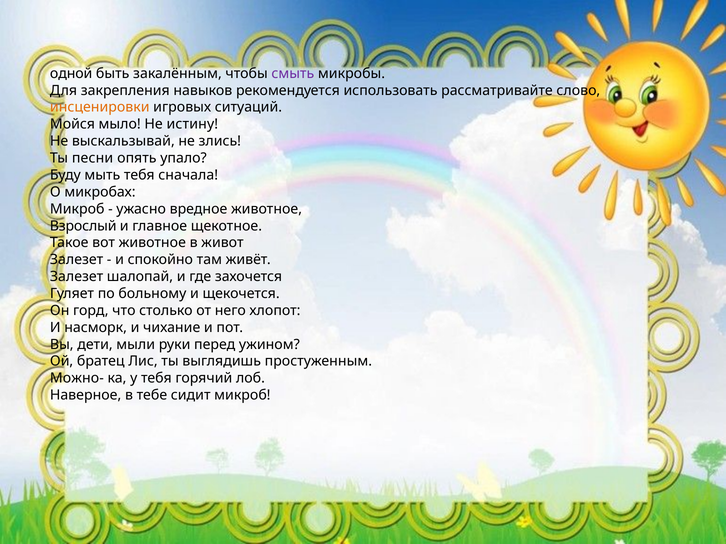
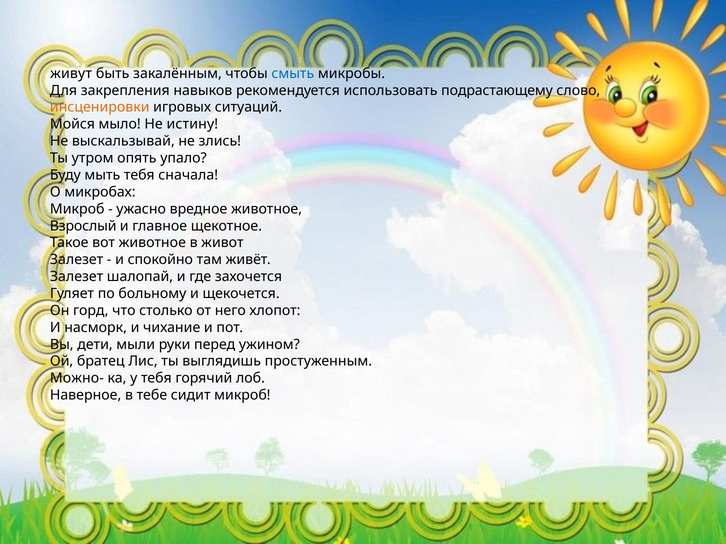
одной: одной -> живут (71, 74)
смыть colour: purple -> blue (293, 74)
рассматривайте: рассматривайте -> подрастающему (497, 90)
песни: песни -> утром (93, 158)
